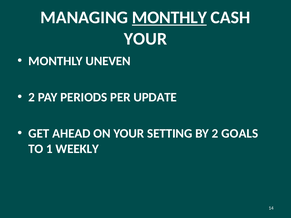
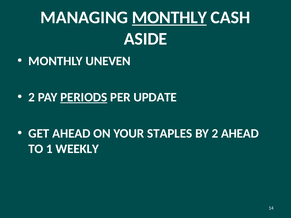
YOUR: YOUR -> ASIDE (146, 39)
PERIODS underline: none -> present (84, 97)
SETTING: SETTING -> STAPLES (170, 133)
2 GOALS: GOALS -> AHEAD (240, 133)
